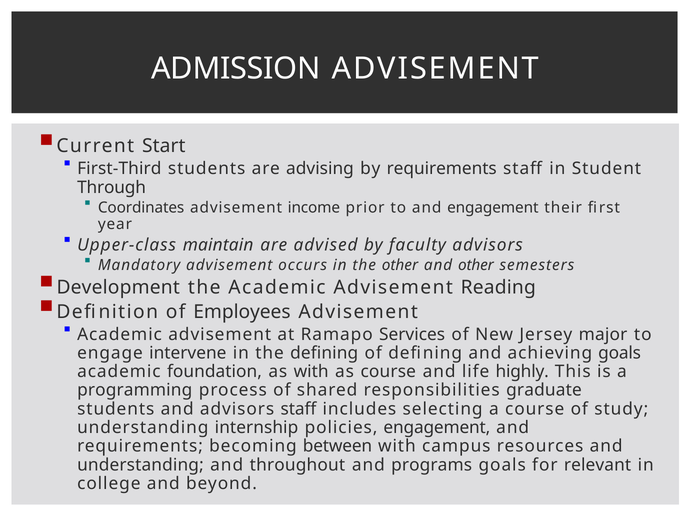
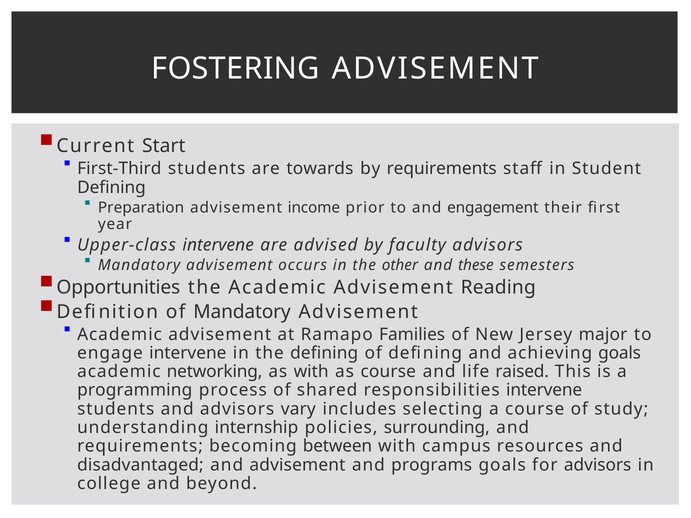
ADMISSION: ADMISSION -> FOSTERING (236, 69)
advising: advising -> towards (320, 169)
Through: Through -> Defining (111, 187)
Coordinates: Coordinates -> Preparation (141, 208)
Upper-class maintain: maintain -> intervene (218, 245)
and other: other -> these (476, 265)
Development: Development -> Opportunities (118, 288)
of Employees: Employees -> Mandatory (242, 312)
Services: Services -> Families (412, 334)
foundation: foundation -> networking (215, 372)
highly: highly -> raised (522, 372)
responsibilities graduate: graduate -> intervene (544, 390)
advisors staff: staff -> vary (298, 409)
policies engagement: engagement -> surrounding (437, 428)
understanding: understanding -> disadvantaged (140, 465)
and throughout: throughout -> advisement (297, 465)
for relevant: relevant -> advisors (598, 465)
